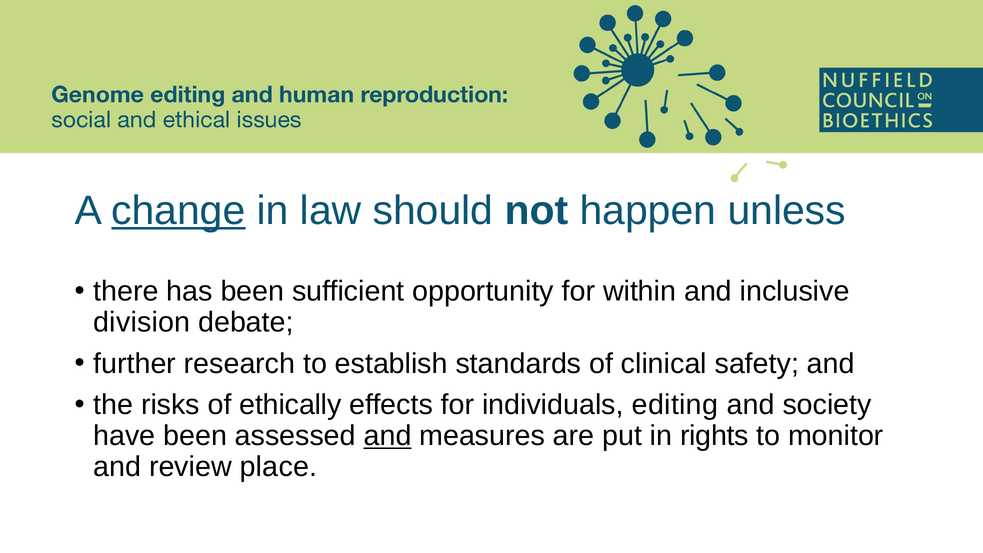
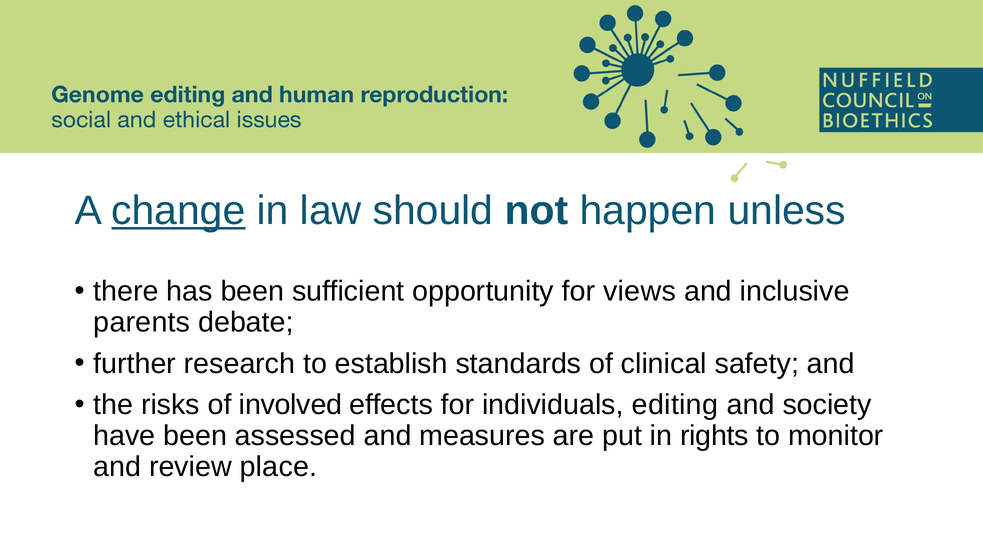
within: within -> views (639, 291)
division: division -> parents (142, 322)
ethically: ethically -> involved (291, 405)
and underline: present -> none (388, 436)
